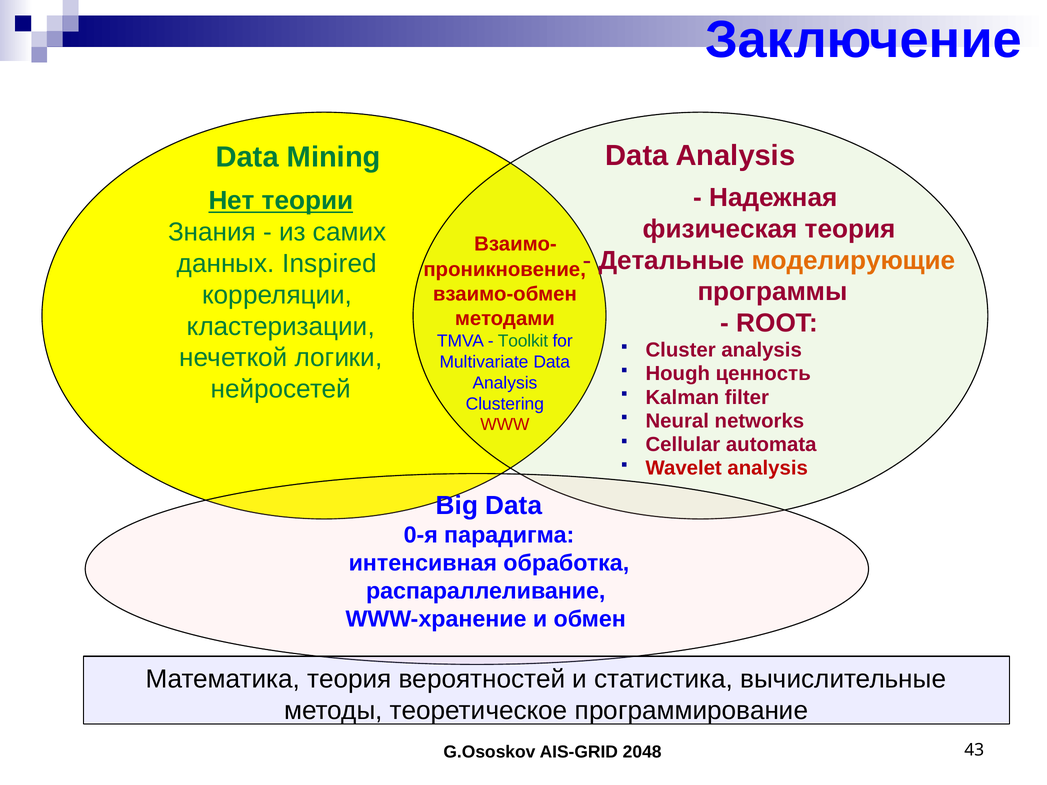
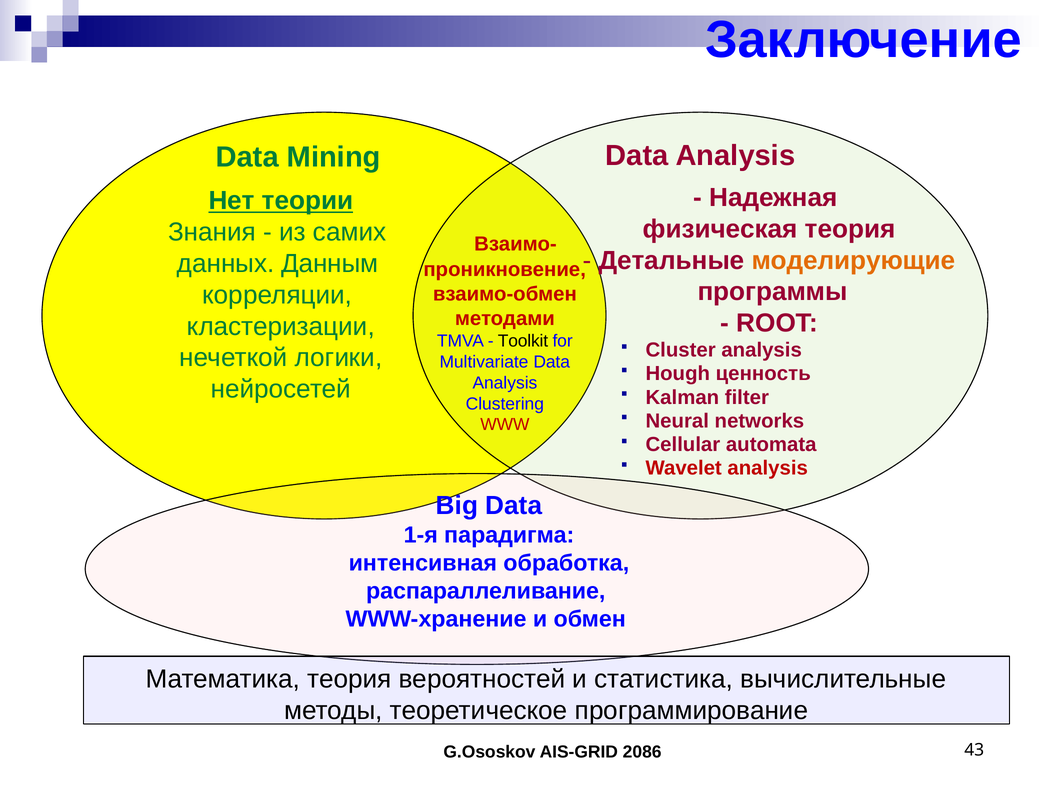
Inspired: Inspired -> Данным (330, 264)
Toolkit colour: green -> black (523, 341)
0-я: 0-я -> 1-я (421, 535)
2048: 2048 -> 2086 (642, 752)
